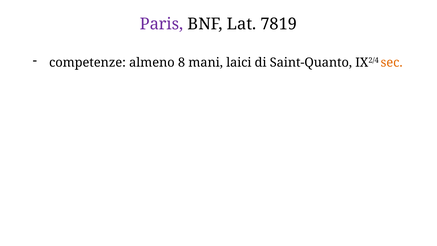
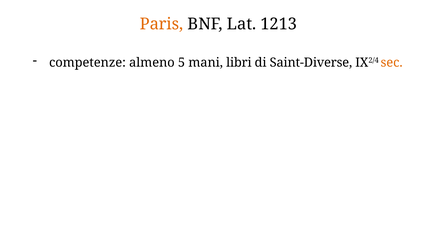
Paris colour: purple -> orange (162, 24)
7819: 7819 -> 1213 (279, 24)
8: 8 -> 5 (181, 63)
laici: laici -> libri (239, 63)
Saint-Quanto: Saint-Quanto -> Saint-Diverse (311, 63)
